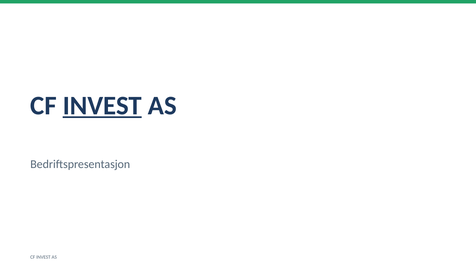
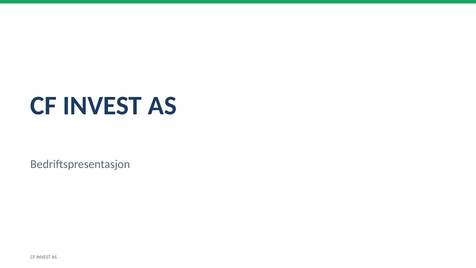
INVEST underline: present -> none (102, 106)
